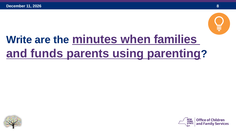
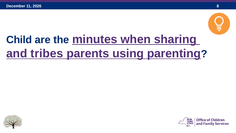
Write: Write -> Child (19, 40)
families: families -> sharing (175, 39)
funds: funds -> tribes (47, 53)
